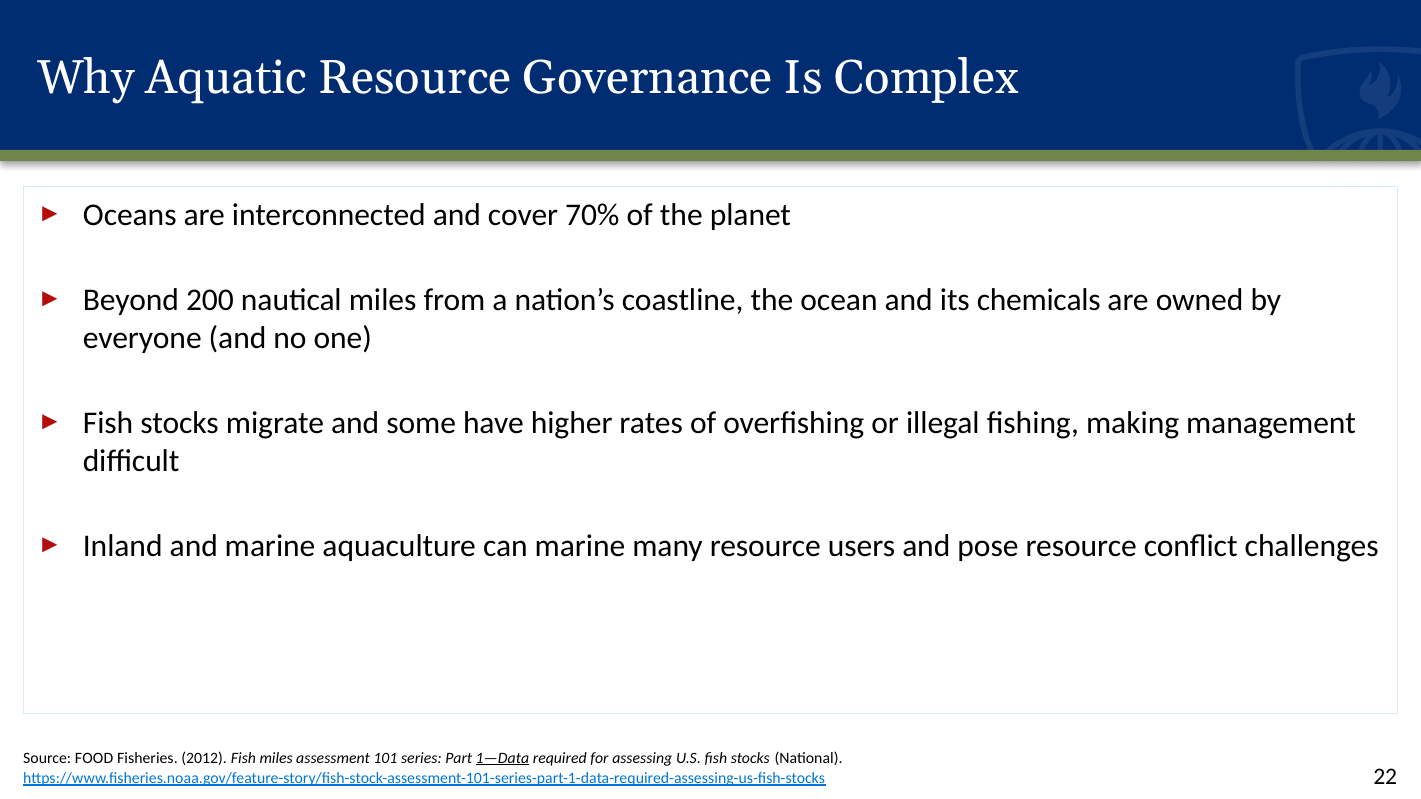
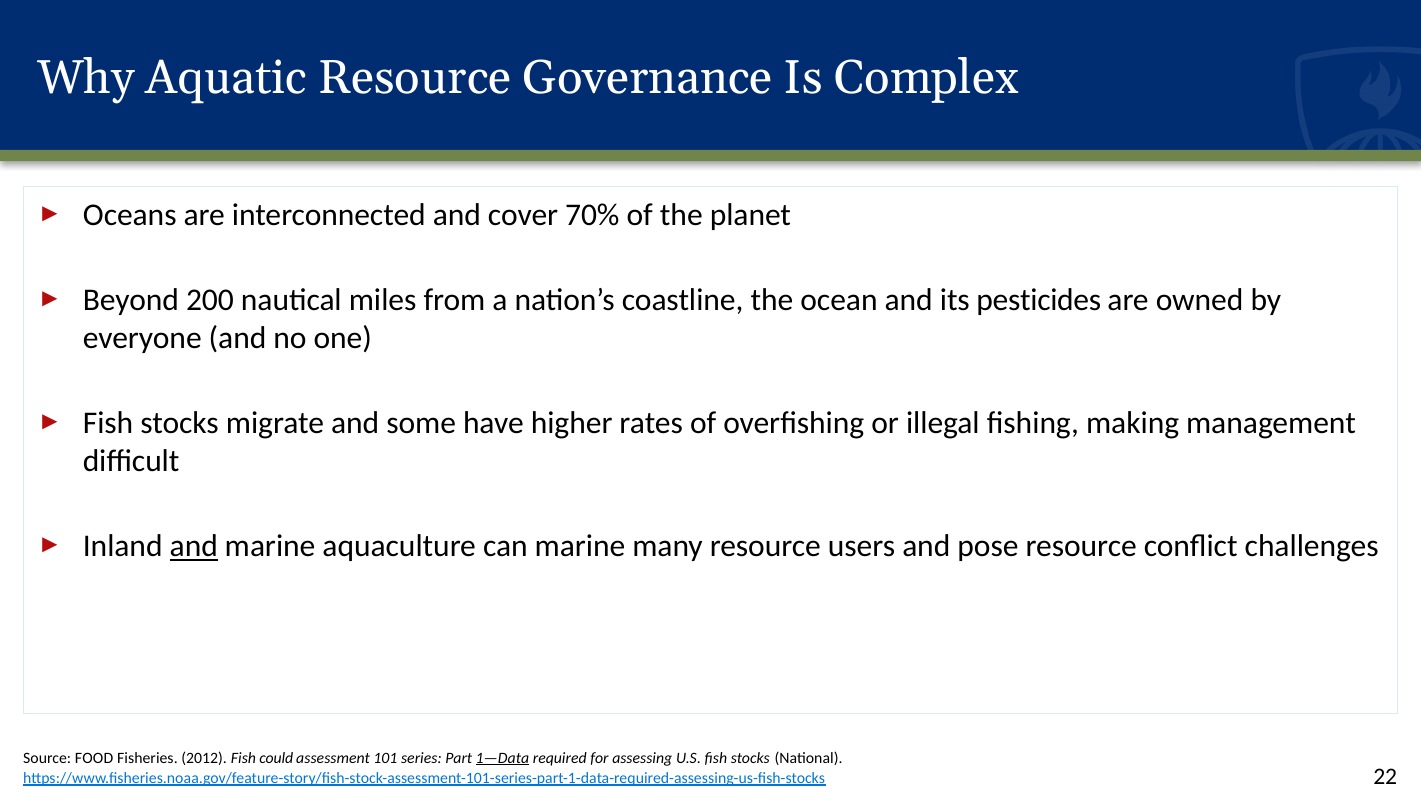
chemicals: chemicals -> pesticides (1039, 300)
and underline: none -> present (194, 546)
Fish miles: miles -> could (276, 758)
